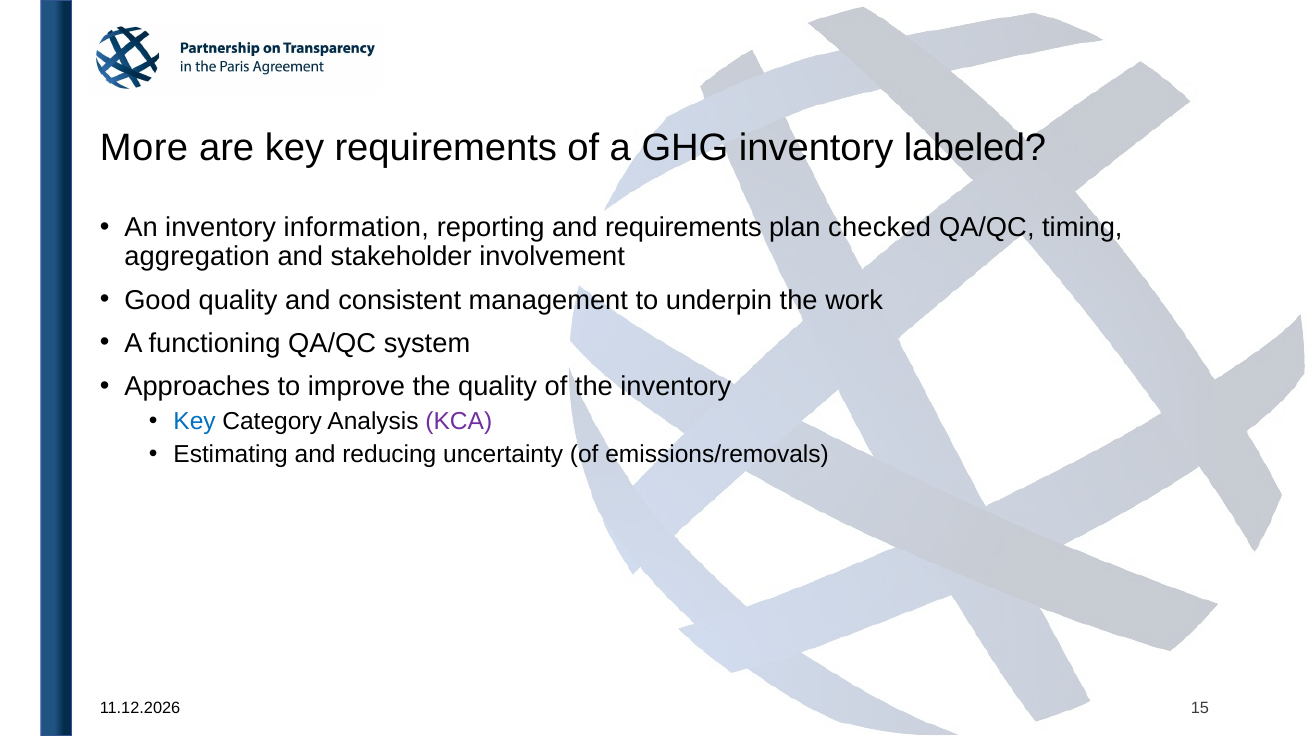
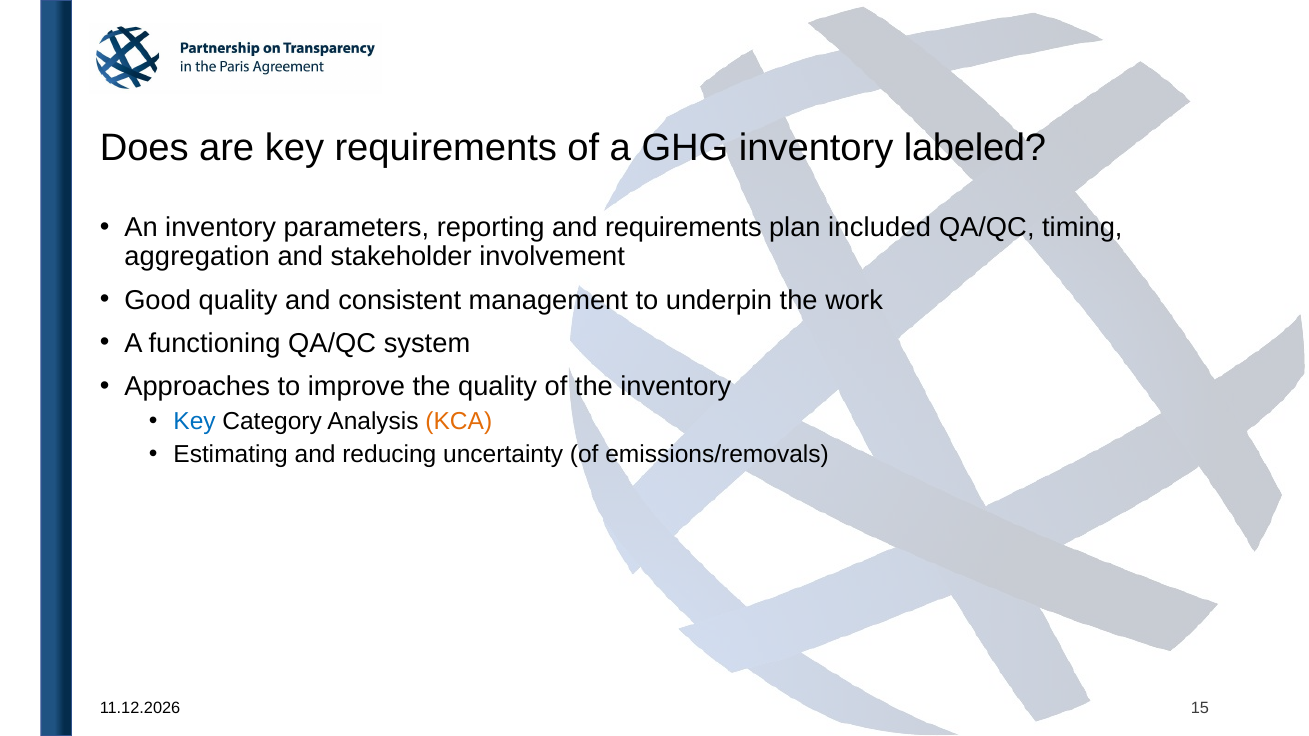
More: More -> Does (144, 148)
information: information -> parameters (356, 228)
checked: checked -> included (880, 228)
KCA colour: purple -> orange (459, 421)
